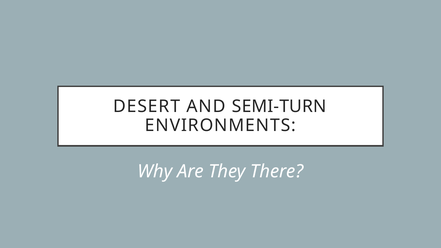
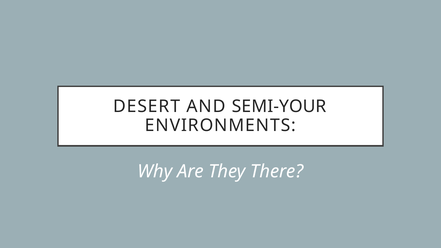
SEMI-TURN: SEMI-TURN -> SEMI-YOUR (279, 107)
